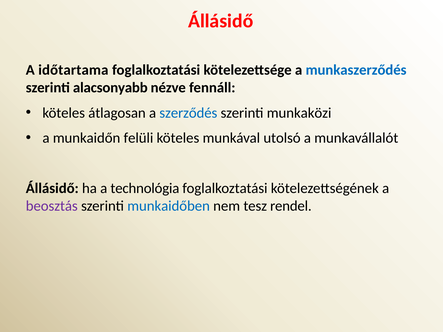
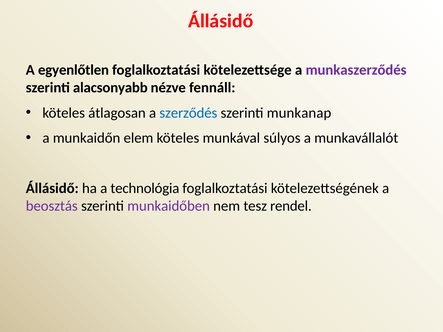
időtartama: időtartama -> egyenlőtlen (73, 70)
munkaszerződés colour: blue -> purple (356, 70)
munkaközi: munkaközi -> munkanap (299, 113)
felüli: felüli -> elem (138, 138)
utolsó: utolsó -> súlyos (282, 138)
munkaidőben colour: blue -> purple (169, 206)
